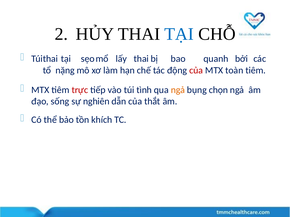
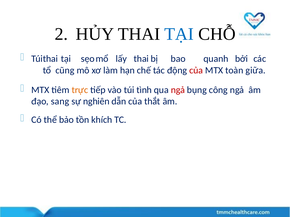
nặng: nặng -> cũng (65, 70)
toàn tiêm: tiêm -> giữa (256, 70)
trực colour: red -> orange (80, 90)
ngả colour: orange -> red (178, 90)
chọn: chọn -> công (218, 90)
sống: sống -> sang (60, 102)
